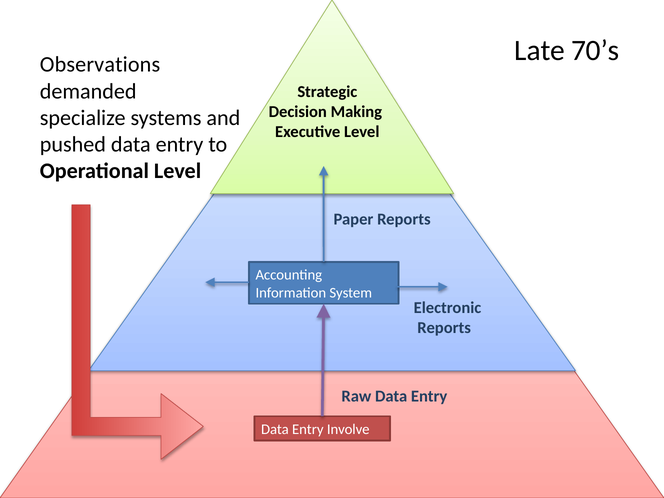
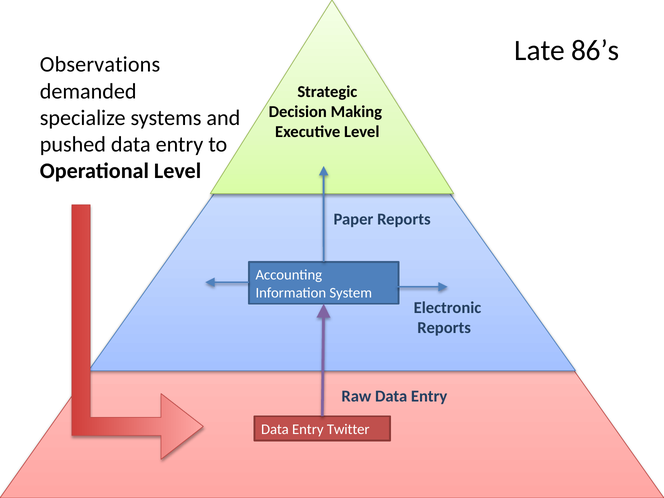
70’s: 70’s -> 86’s (595, 51)
Involve: Involve -> Twitter (348, 429)
